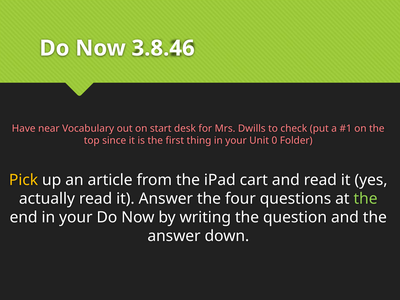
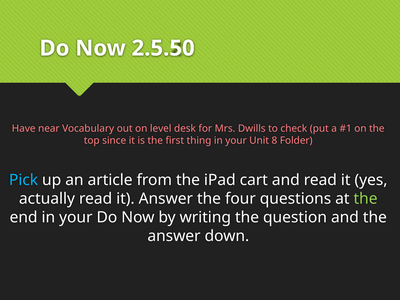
3.8.46: 3.8.46 -> 2.5.50 (163, 48)
start: start -> level (161, 128)
0: 0 -> 8 (274, 140)
Pick colour: yellow -> light blue (24, 180)
